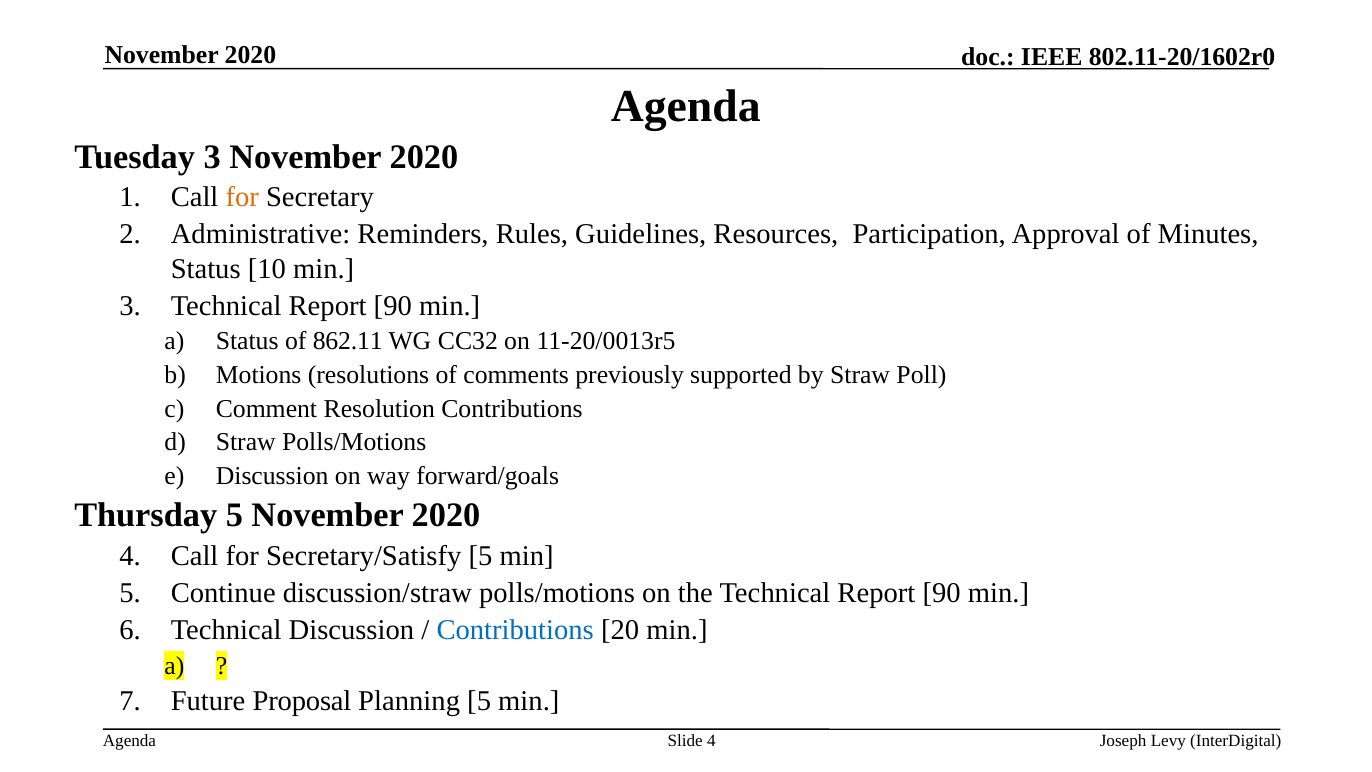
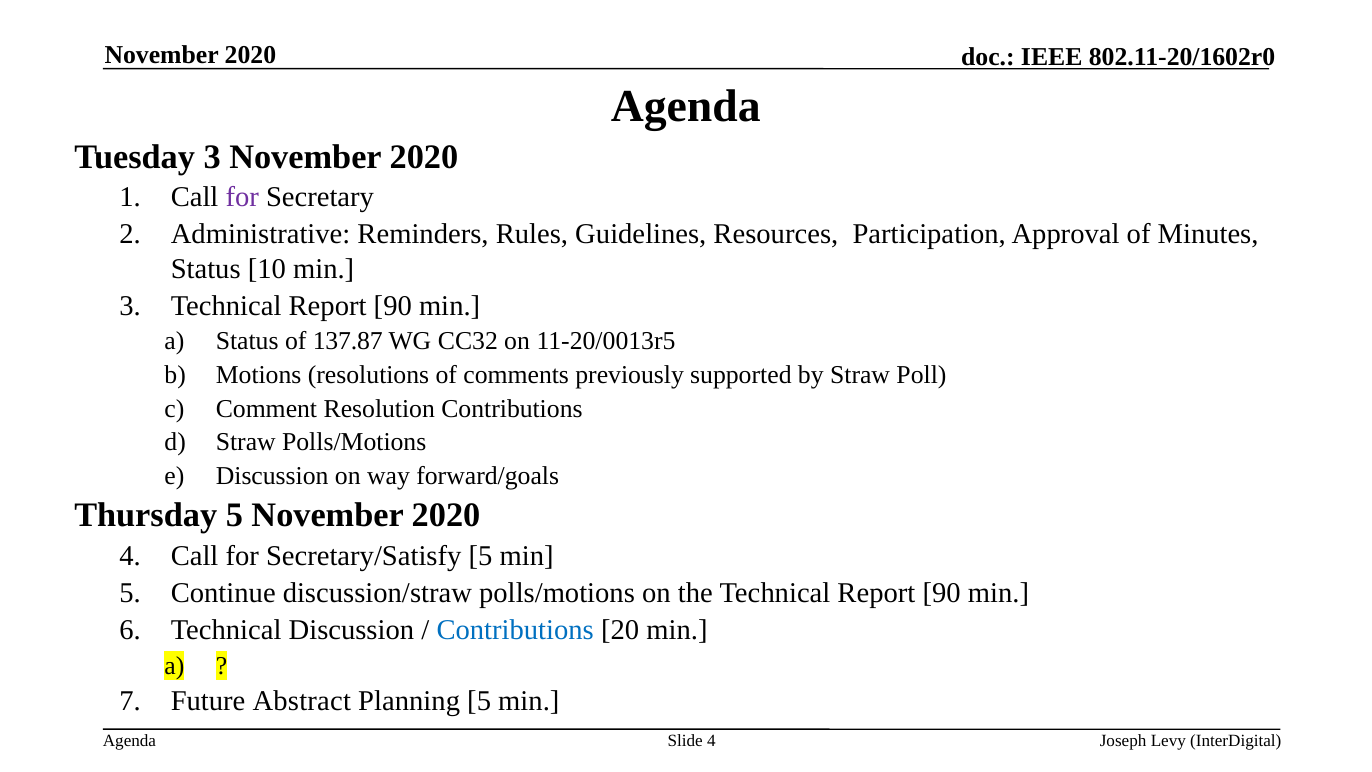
for colour: orange -> purple (242, 197)
862.11: 862.11 -> 137.87 (348, 341)
Proposal: Proposal -> Abstract (302, 701)
